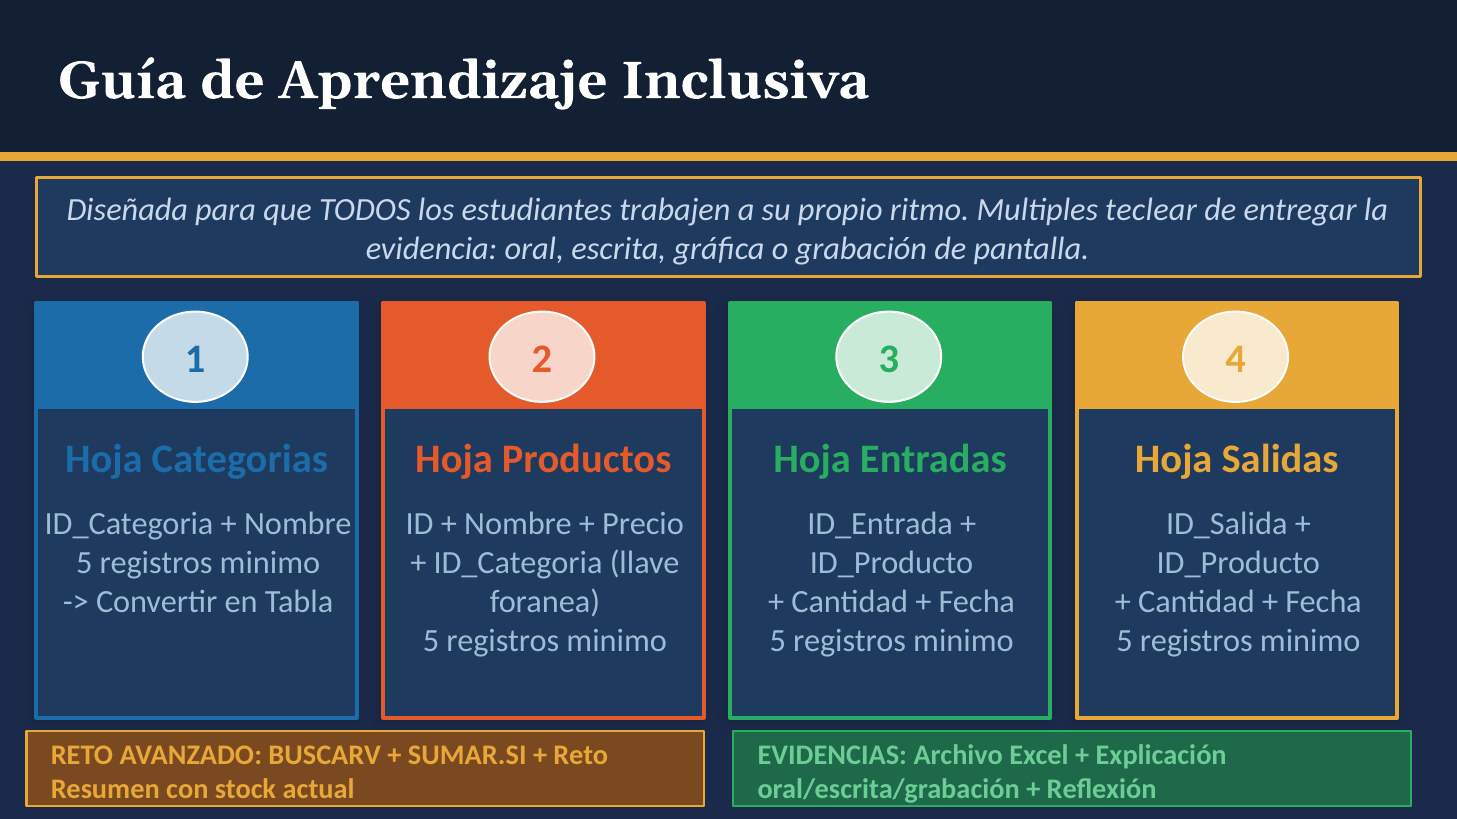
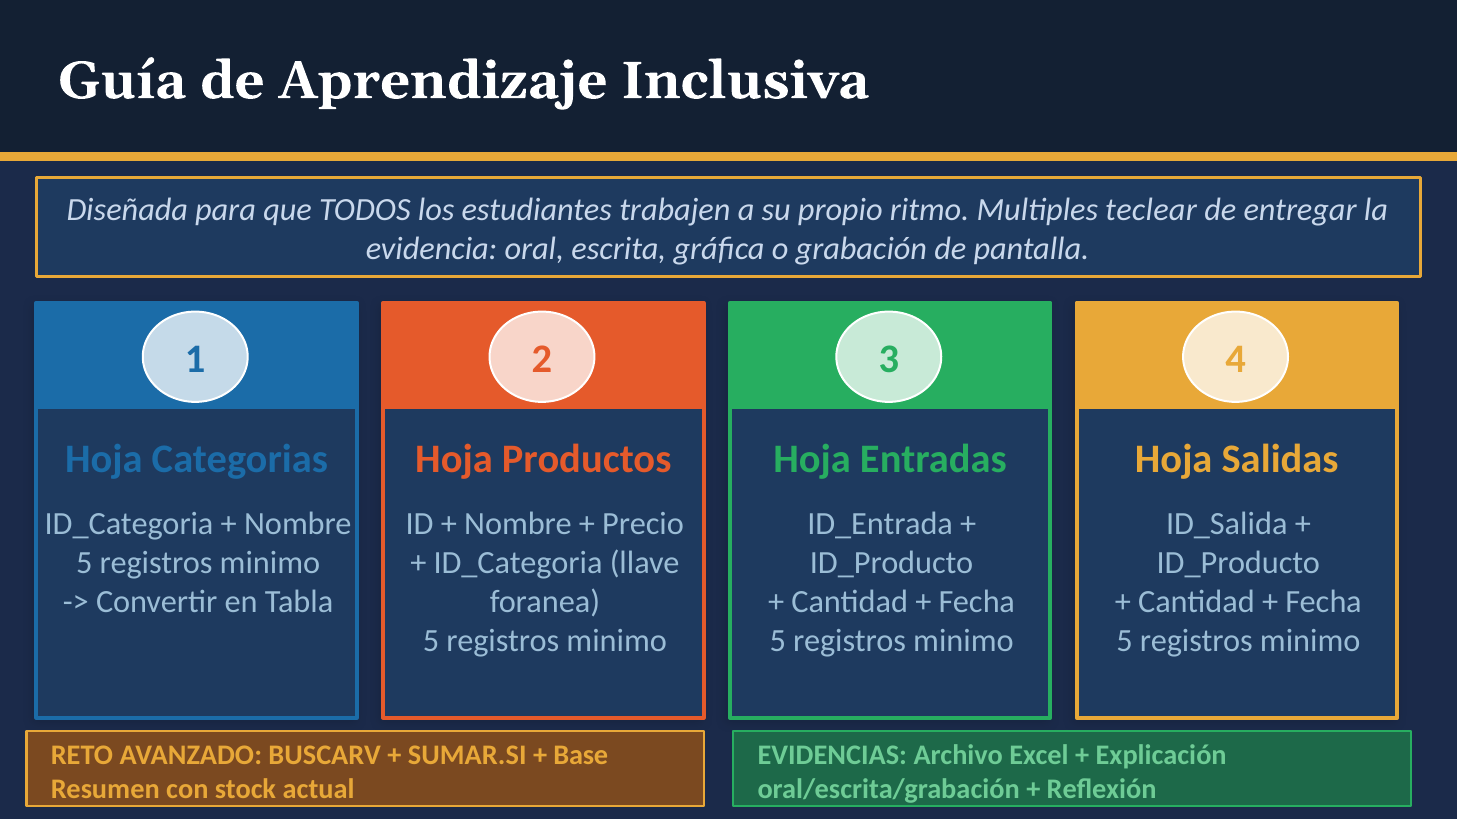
Reto: Reto -> Base (581, 756)
